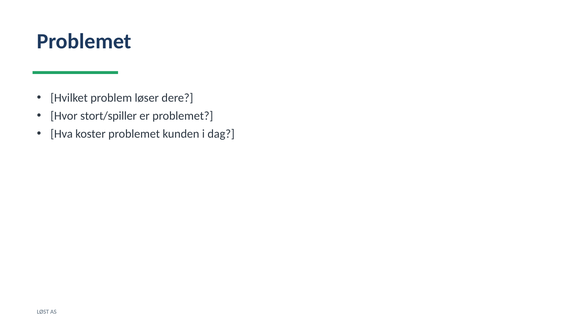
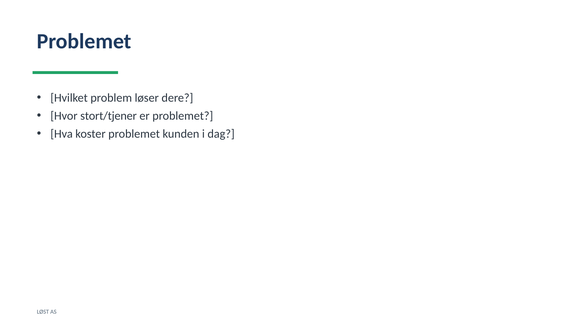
stort/spiller: stort/spiller -> stort/tjener (109, 116)
